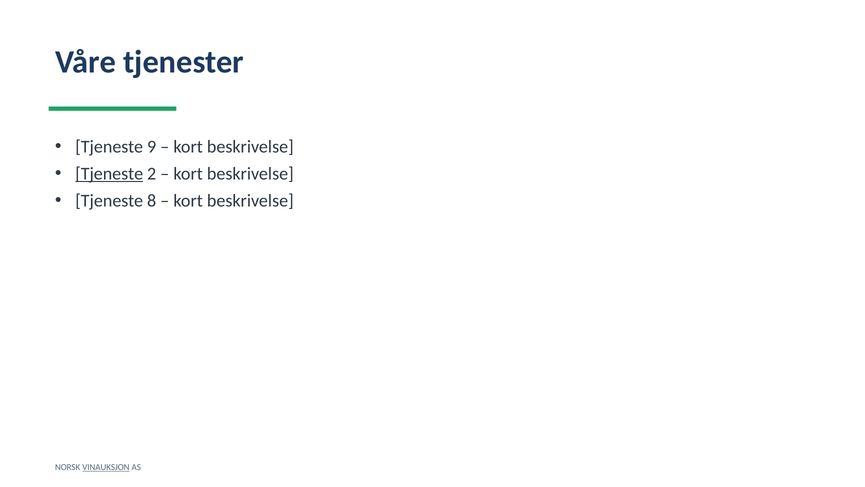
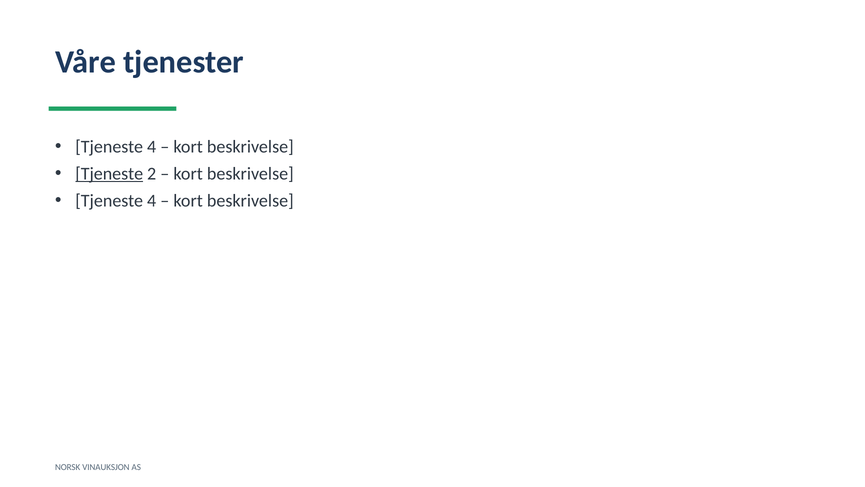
9: 9 -> 4 (152, 147)
8: 8 -> 4 (152, 201)
VINAUKSJON underline: present -> none (106, 467)
